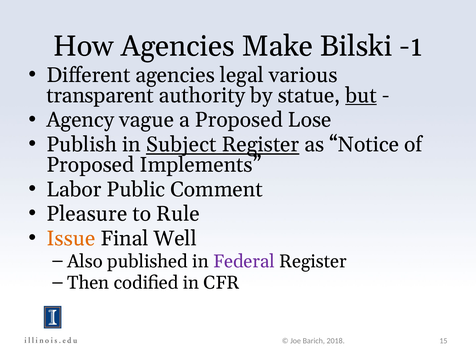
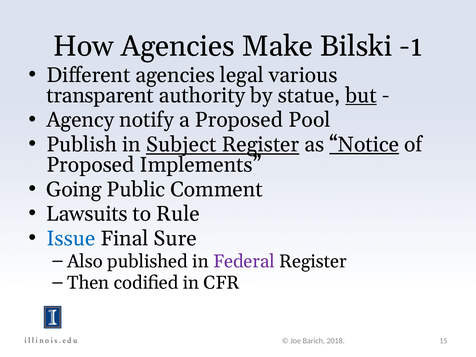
vague: vague -> notify (147, 120)
Lose: Lose -> Pool (310, 120)
Notice underline: none -> present (364, 145)
Labor: Labor -> Going (74, 189)
Pleasure: Pleasure -> Lawsuits (87, 214)
Issue colour: orange -> blue (71, 238)
Well: Well -> Sure (175, 238)
